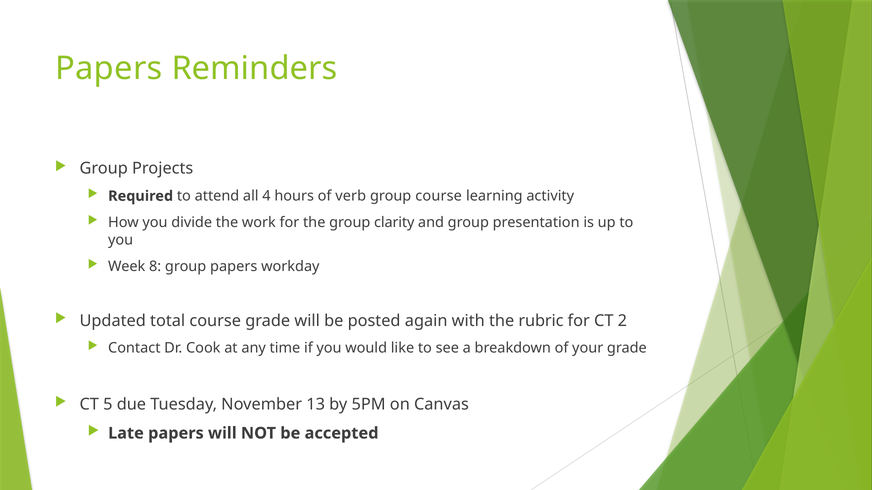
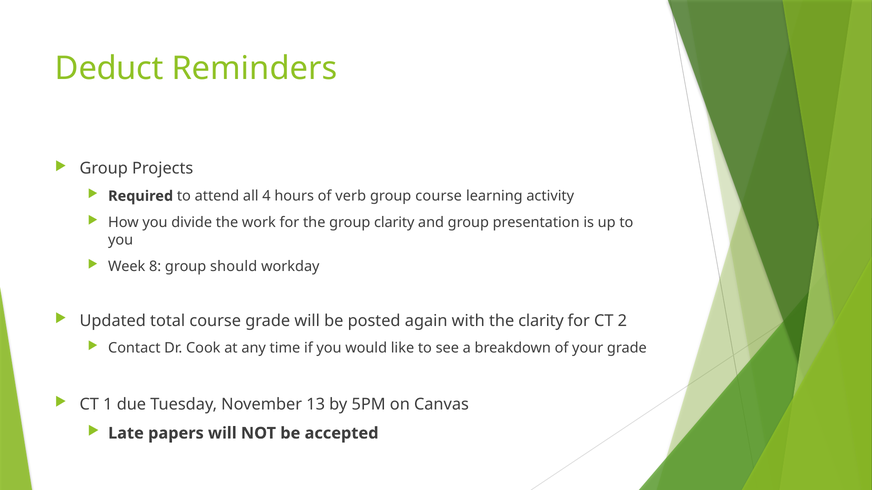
Papers: Papers -> Deduct (109, 69)
group papers: papers -> should (234, 267)
the rubric: rubric -> clarity (541, 321)
5: 5 -> 1 (108, 405)
